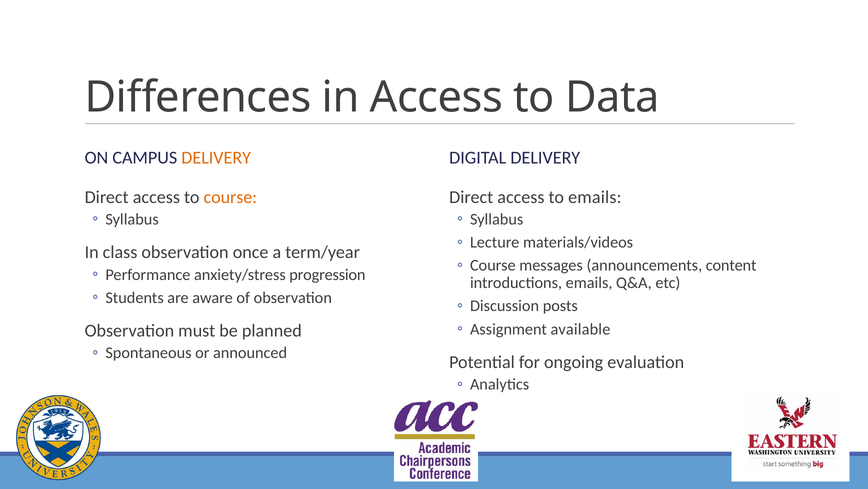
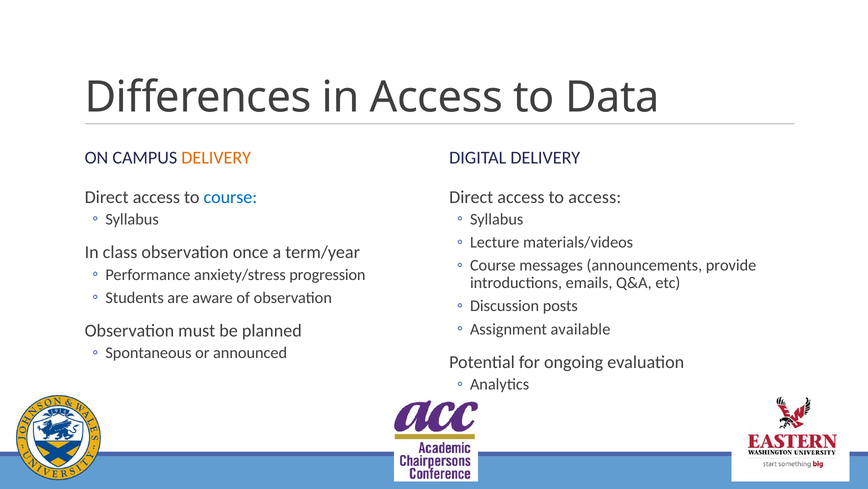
course colour: orange -> blue (230, 197)
to emails: emails -> access (595, 197)
content: content -> provide (731, 265)
